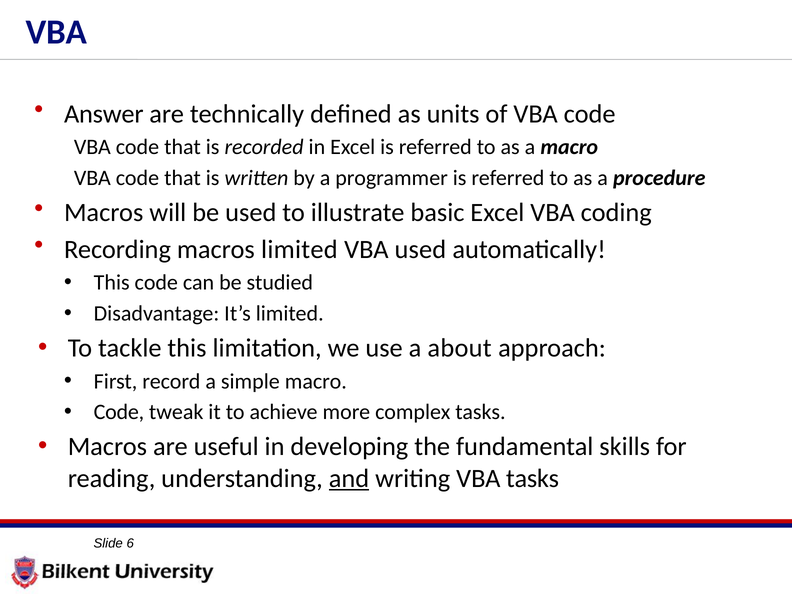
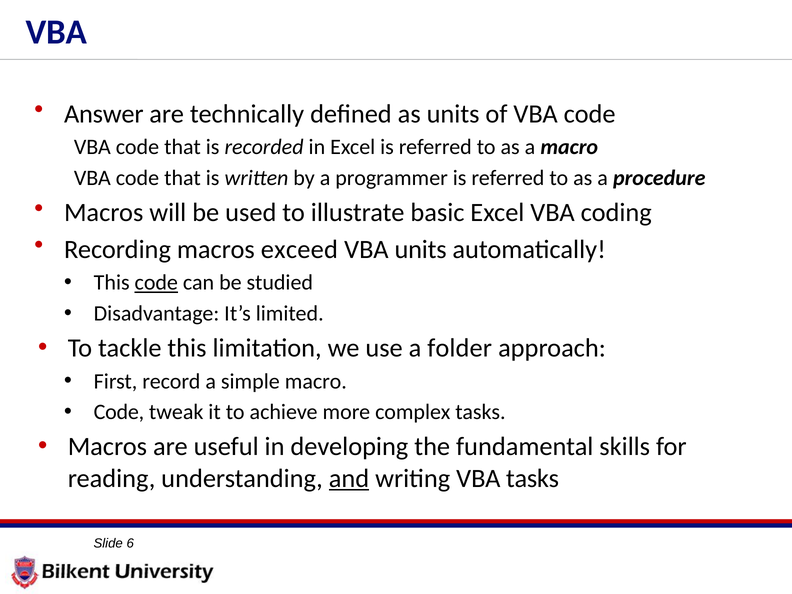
macros limited: limited -> exceed (299, 250)
VBA used: used -> units (421, 250)
code underline: none -> present (156, 283)
about: about -> folder (460, 348)
